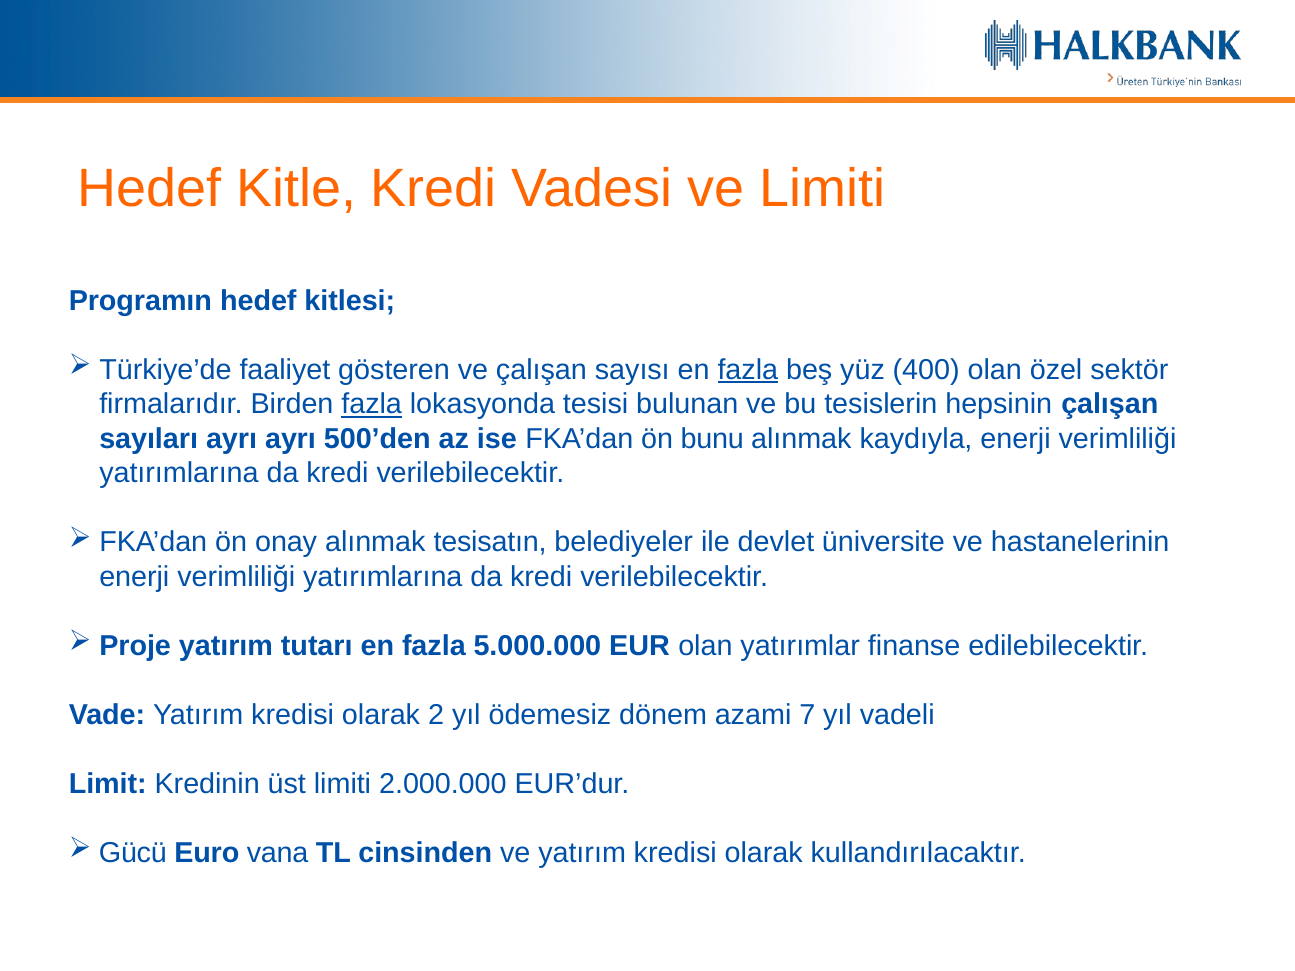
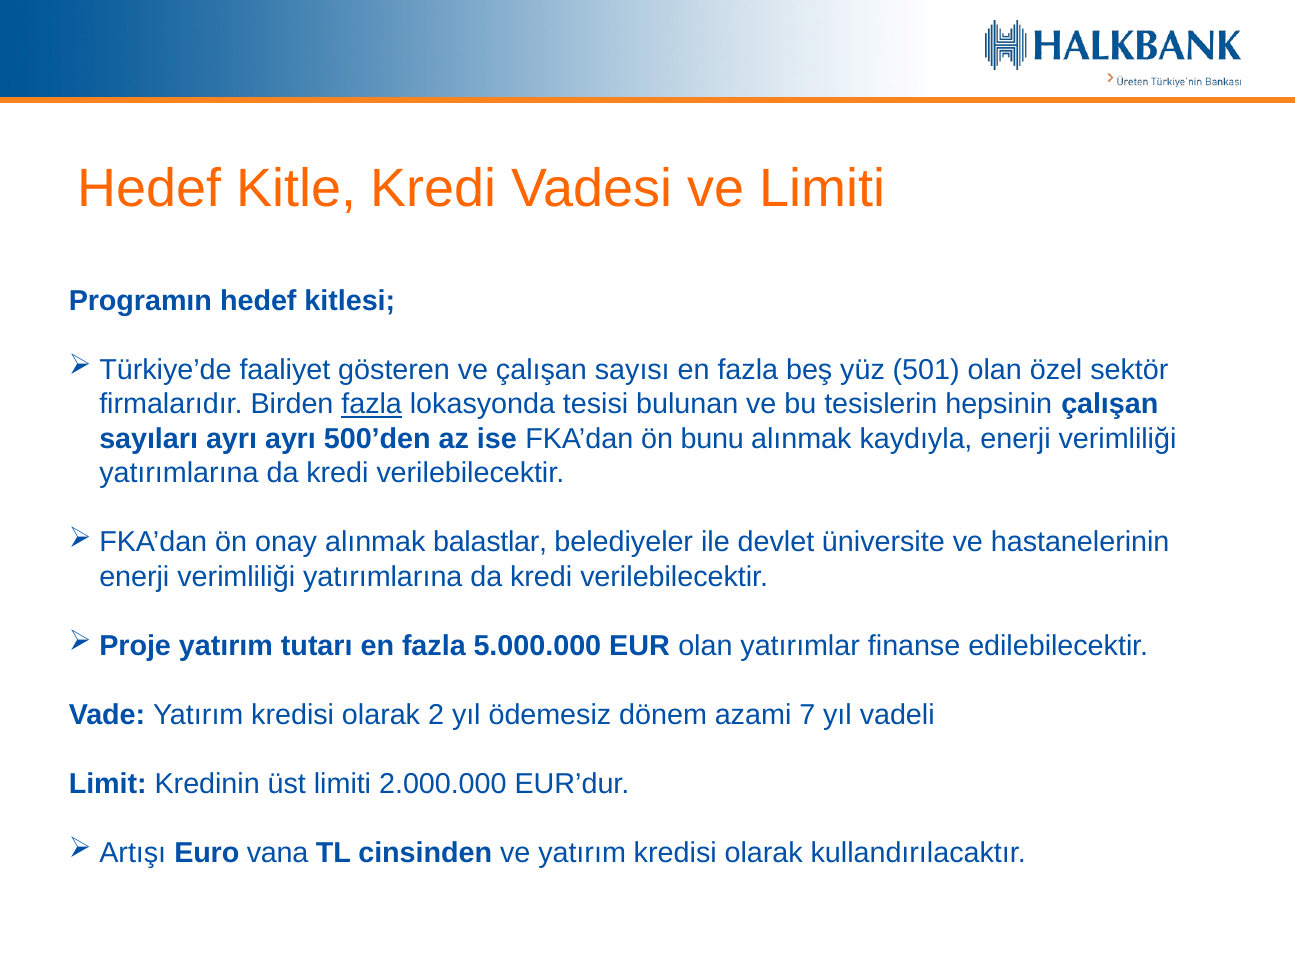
fazla underline: present -> none (748, 370)
400: 400 -> 501 (926, 370)
tesisatın: tesisatın -> balastlar (490, 543)
Gücü: Gücü -> Artışı (133, 853)
